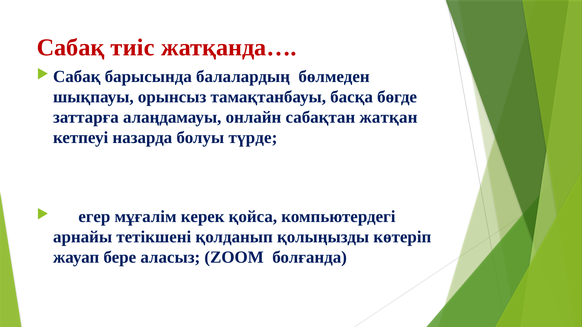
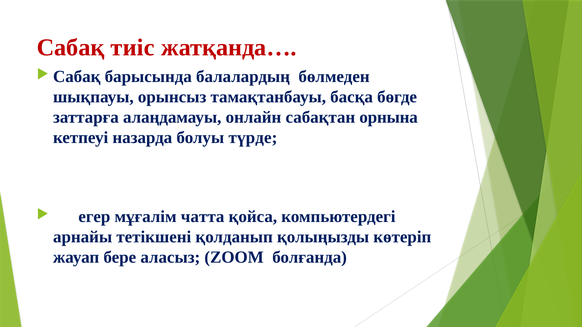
жатқан: жатқан -> орнына (389, 117)
керек: керек -> чатта (203, 217)
